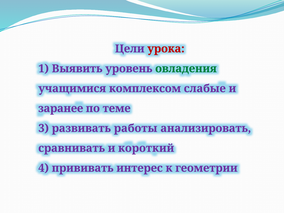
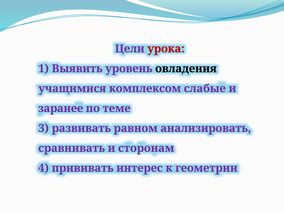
овладения colour: green -> black (186, 69)
работы: работы -> равном (136, 128)
короткий: короткий -> сторонам (146, 148)
